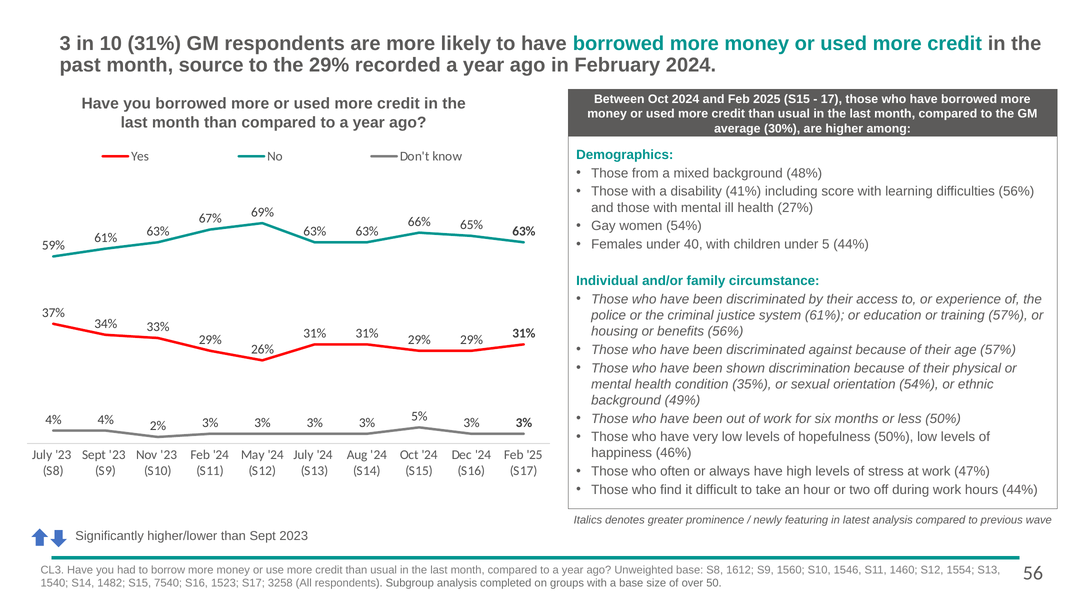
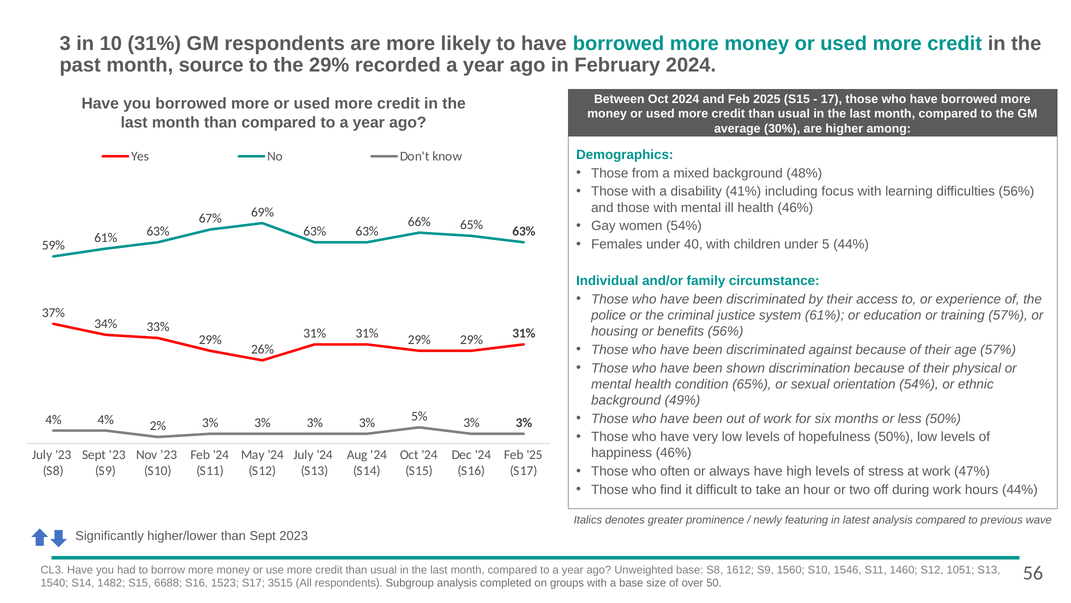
score: score -> focus (838, 191)
health 27%: 27% -> 46% (795, 207)
condition 35%: 35% -> 65% (752, 384)
1554: 1554 -> 1051 (960, 569)
7540: 7540 -> 6688 (168, 583)
3258: 3258 -> 3515 (280, 583)
